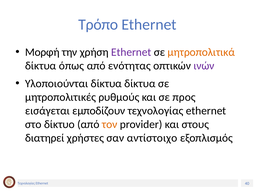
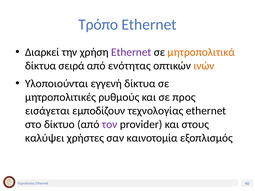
Μορφή: Μορφή -> Διαρκεί (42, 52)
όπως: όπως -> σειρά (72, 66)
ινών colour: purple -> orange (204, 66)
Υλοποιούνται δίκτυα: δίκτυα -> εγγενή (106, 84)
τον colour: orange -> purple (110, 125)
διατηρεί: διατηρεί -> καλύψει (45, 138)
αντίστοιχο: αντίστοιχο -> καινοτομία (152, 138)
